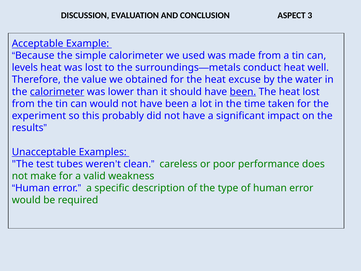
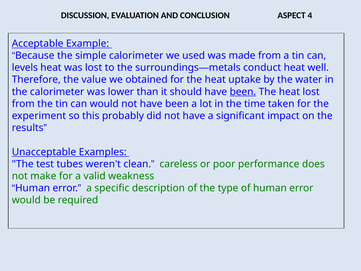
3: 3 -> 4 (310, 15)
excuse: excuse -> uptake (245, 80)
calorimeter underline: present -> none (57, 92)
